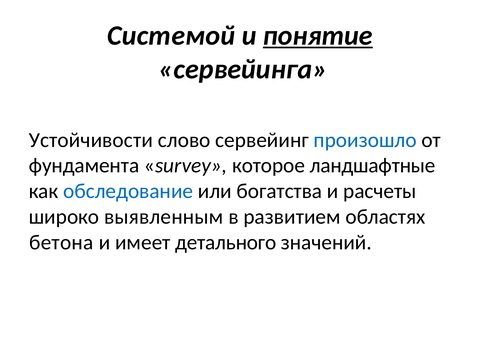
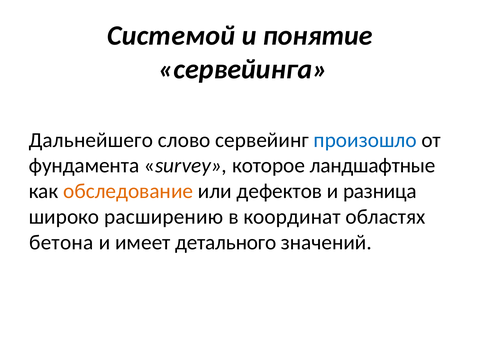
понятие underline: present -> none (318, 36)
Устойчивости: Устойчивости -> Дальнейшего (91, 140)
обследование colour: blue -> orange (128, 191)
богатства: богатства -> дефектов (279, 191)
расчеты: расчеты -> разница (380, 191)
выявленным: выявленным -> расширению (164, 217)
развитием: развитием -> координат (292, 217)
